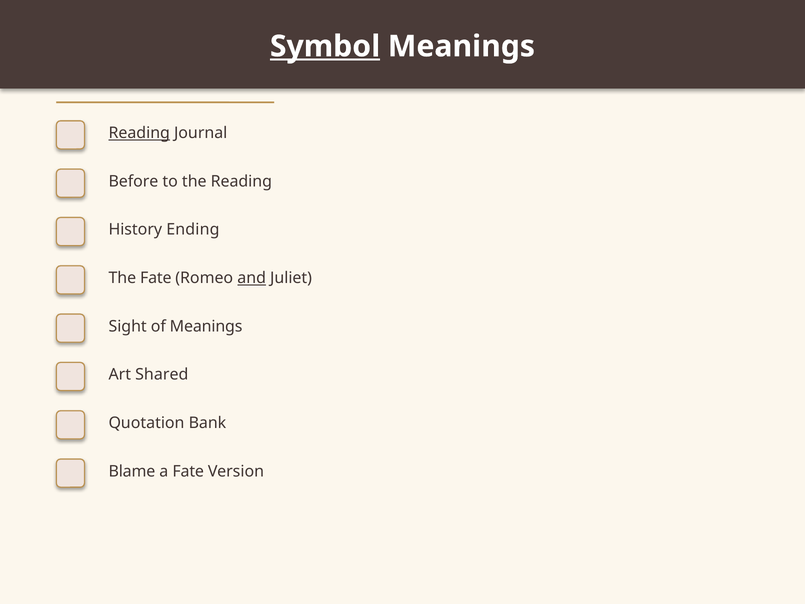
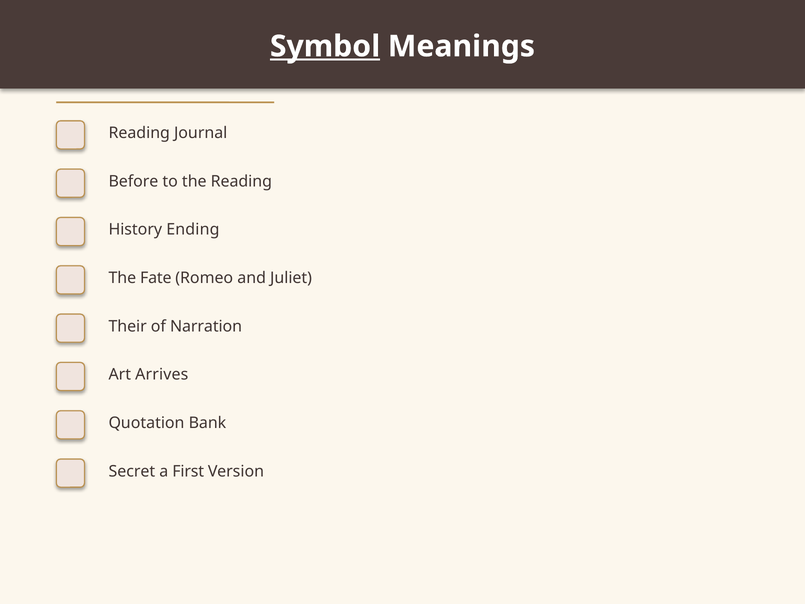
Reading underline: present -> none (139, 133)
and underline: present -> none (252, 278)
Sight: Sight -> Their (128, 326)
of Meanings: Meanings -> Narration (206, 326)
Shared: Shared -> Arrives (162, 374)
Blame: Blame -> Secret (132, 471)
a Fate: Fate -> First (188, 471)
